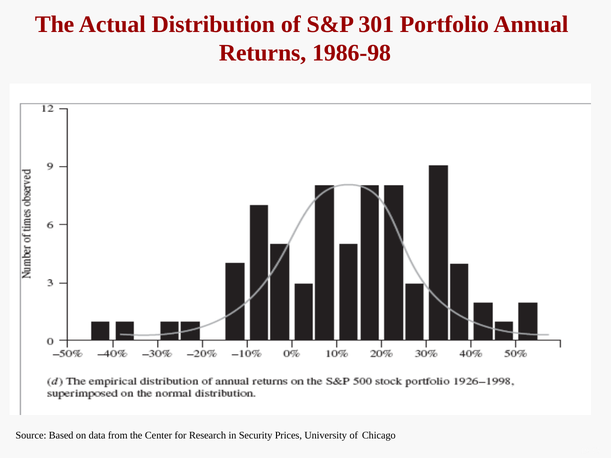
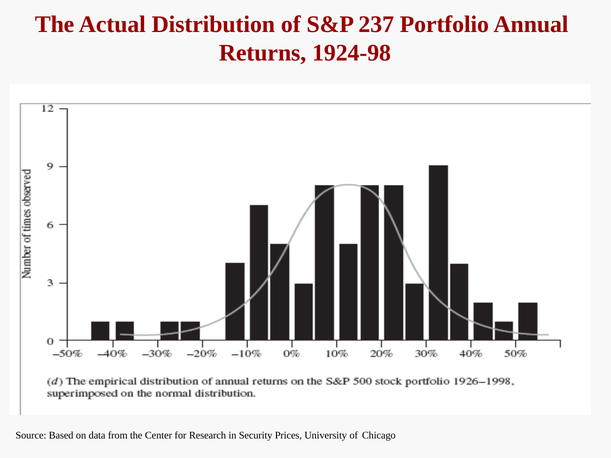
301: 301 -> 237 (376, 24)
1986-98: 1986-98 -> 1924-98 (352, 53)
